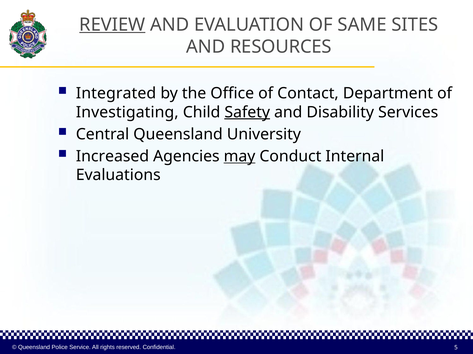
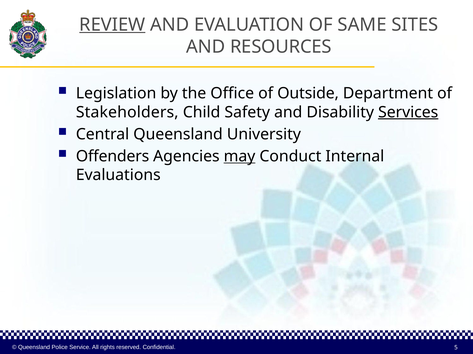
Integrated: Integrated -> Legislation (116, 93)
Contact: Contact -> Outside (308, 93)
Investigating: Investigating -> Stakeholders (127, 112)
Safety underline: present -> none (247, 112)
Services underline: none -> present (408, 112)
Increased: Increased -> Offenders (113, 157)
